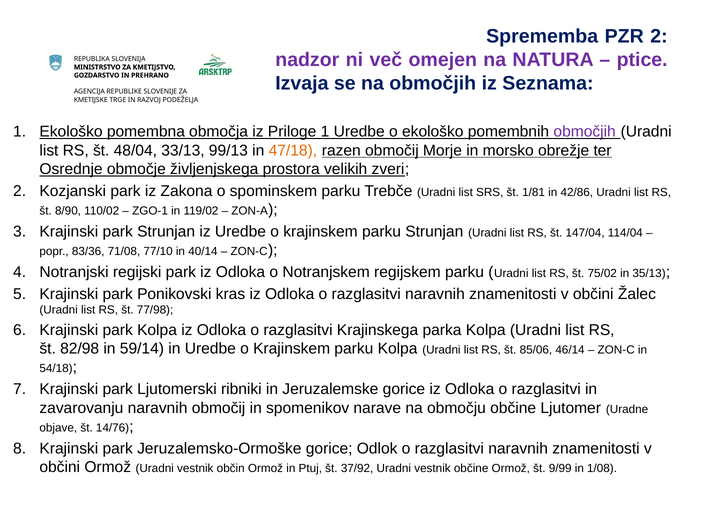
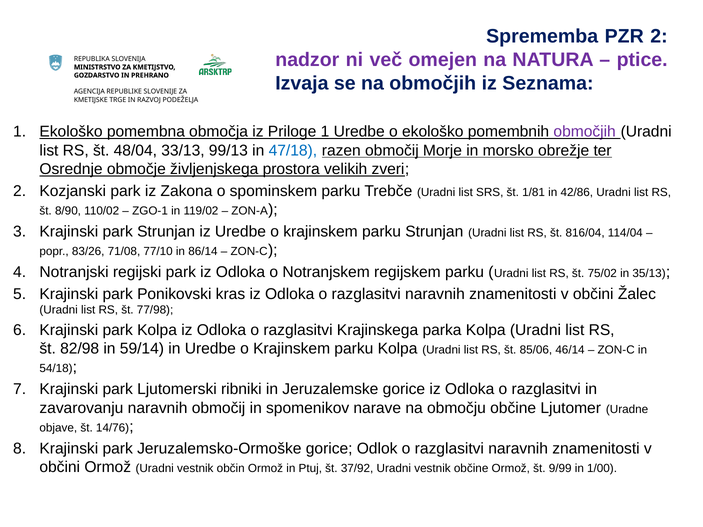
47/18 colour: orange -> blue (293, 150)
147/04: 147/04 -> 816/04 (585, 233)
83/36: 83/36 -> 83/26 (88, 252)
40/14: 40/14 -> 86/14 (203, 252)
1/08: 1/08 -> 1/00 (602, 469)
